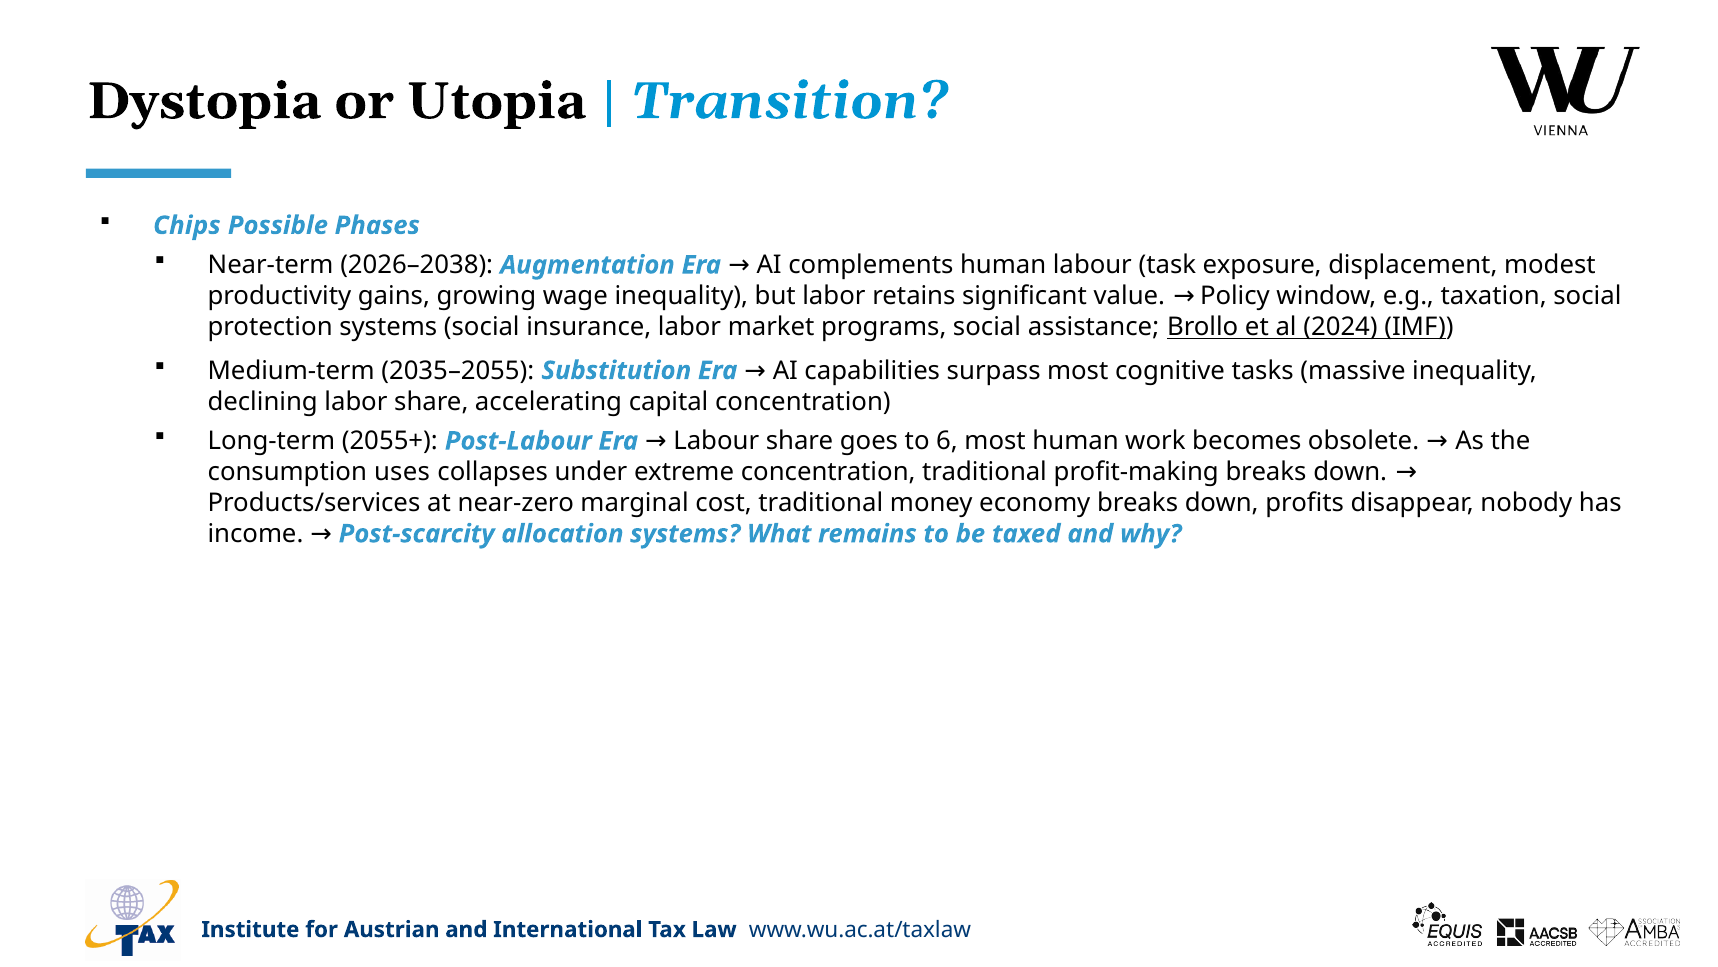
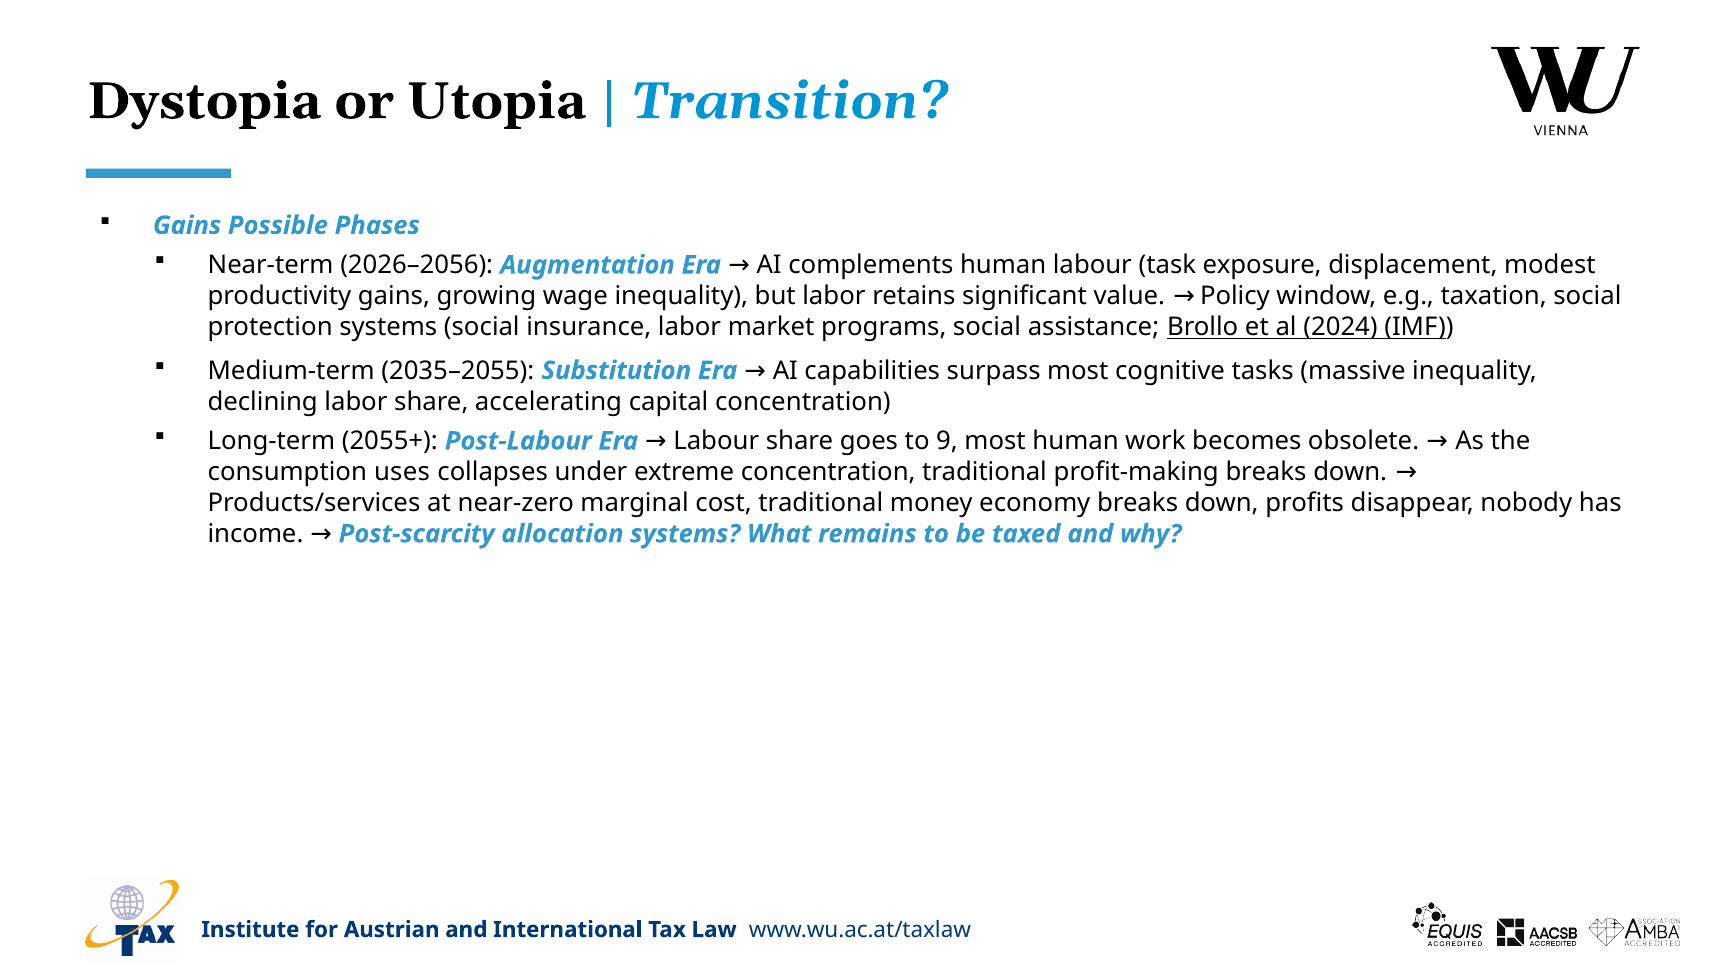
Chips: Chips -> Gains (187, 225)
2026–2038: 2026–2038 -> 2026–2056 (417, 265)
6: 6 -> 9 (947, 441)
